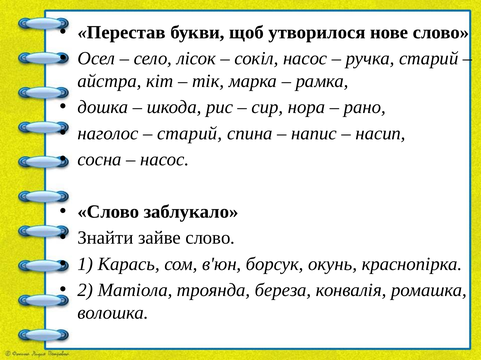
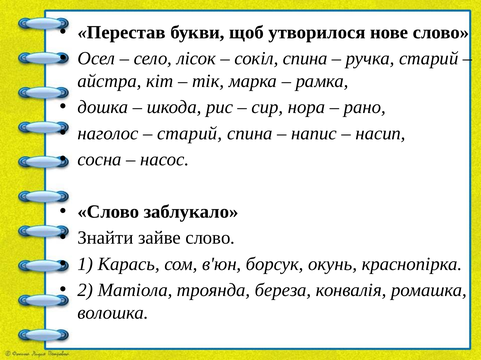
сокіл насос: насос -> спина (305, 59)
